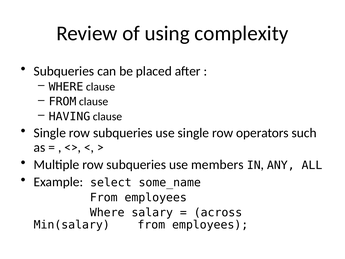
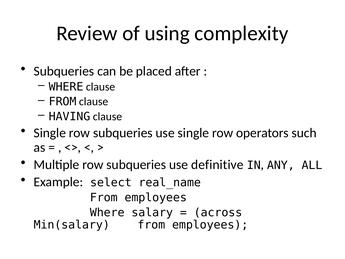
members: members -> definitive (217, 165)
some_name: some_name -> real_name (170, 182)
